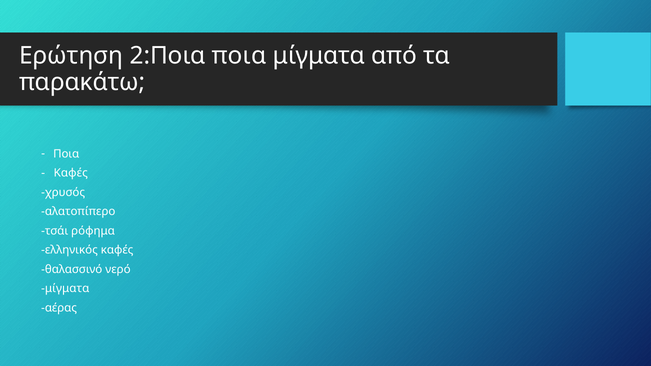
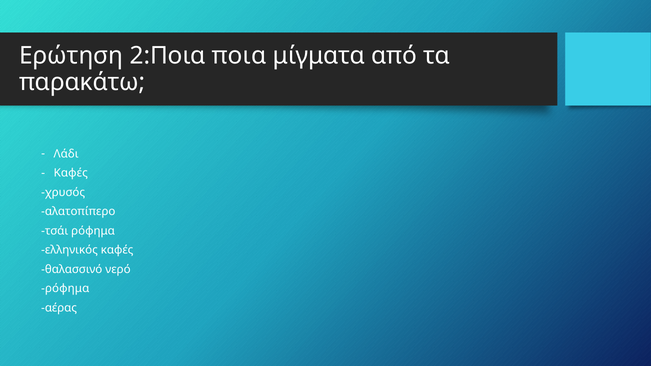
Ποια: Ποια -> Λάδι (66, 154)
μίγματα: μίγματα -> ρόφημα (65, 289)
